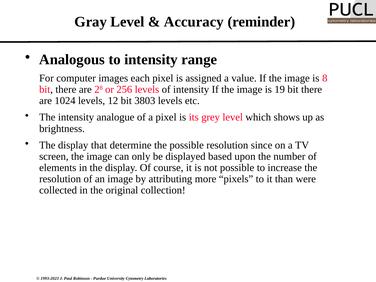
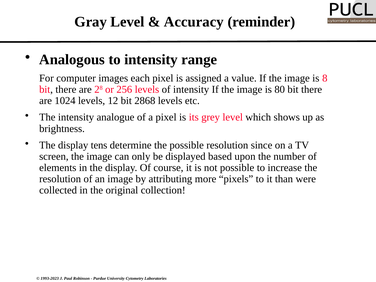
19: 19 -> 80 (280, 90)
3803: 3803 -> 2868 (145, 101)
that: that -> tens (99, 145)
